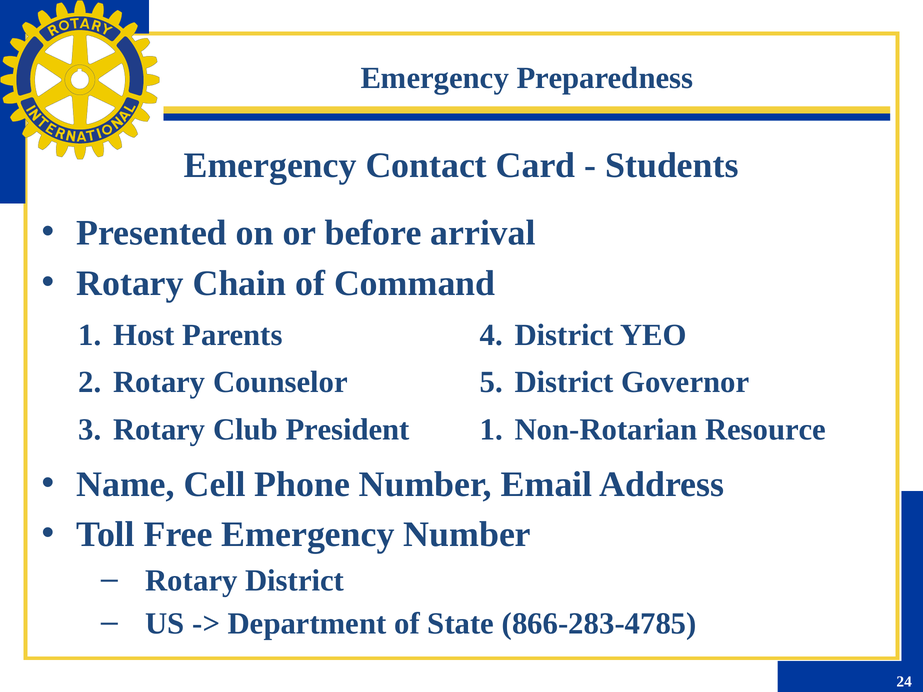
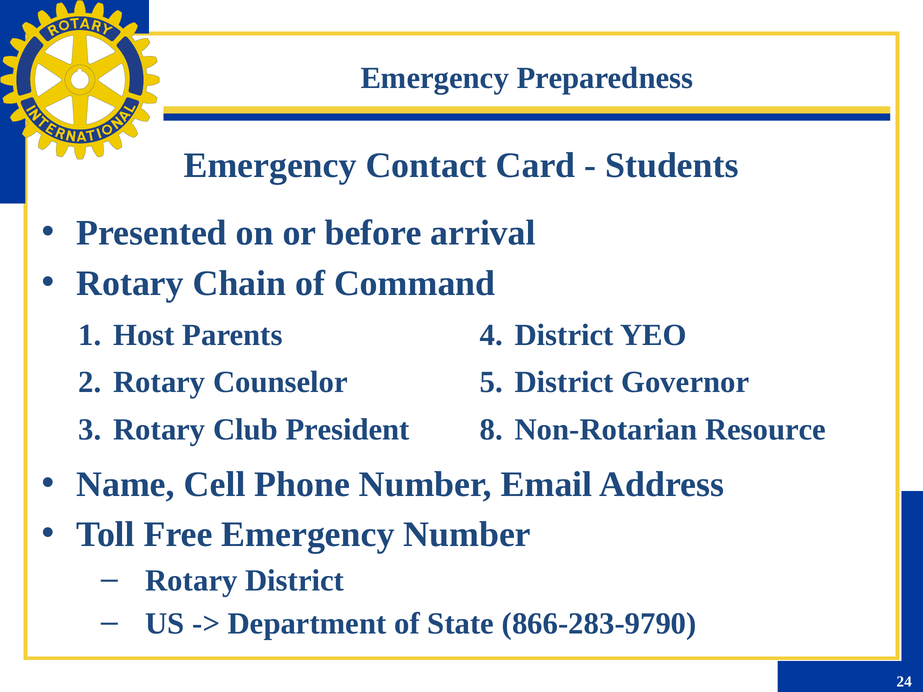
President 1: 1 -> 8 (491, 430)
866-283-4785: 866-283-4785 -> 866-283-9790 (599, 624)
